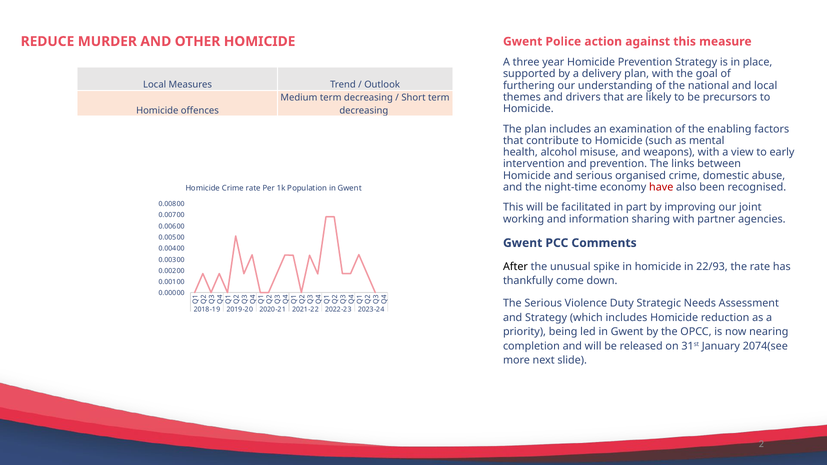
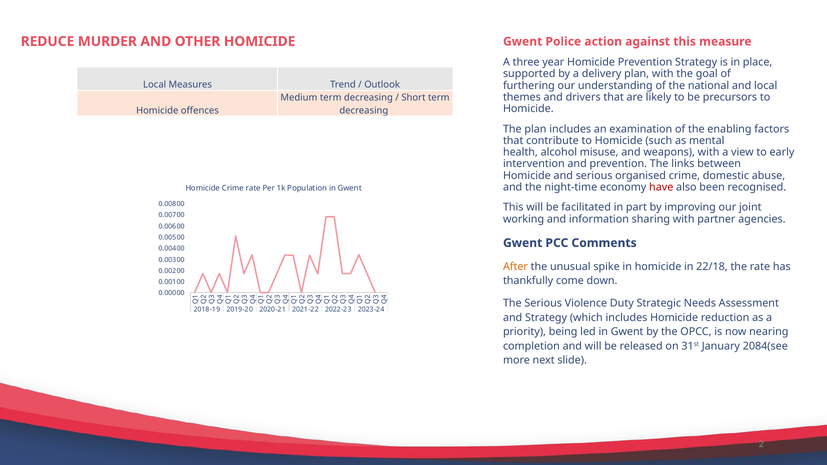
After colour: black -> orange (515, 267)
22/93: 22/93 -> 22/18 (712, 267)
2074(see: 2074(see -> 2084(see (765, 346)
